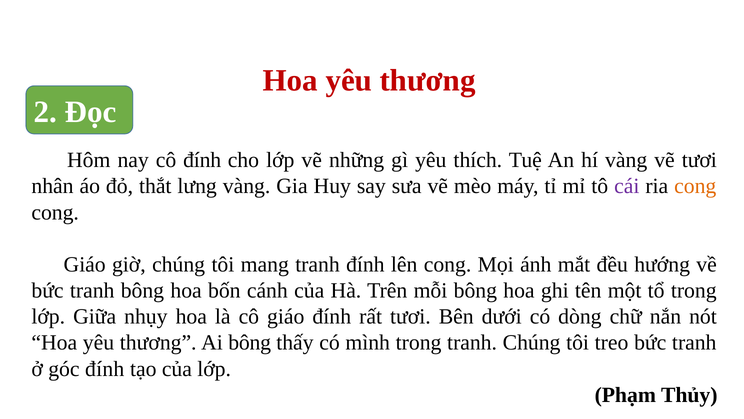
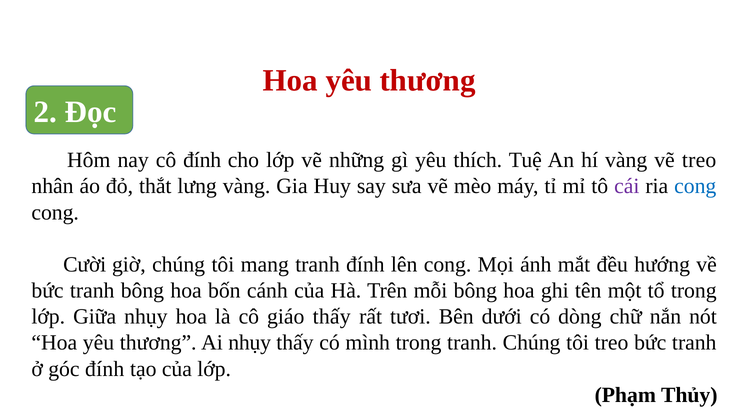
vẽ tươi: tươi -> treo (699, 160)
cong colour: orange -> blue (695, 186)
Giáo: Giáo -> Cười (85, 264)
giáo đính: đính -> thấy (332, 316)
Ai bông: bông -> nhụy (250, 342)
